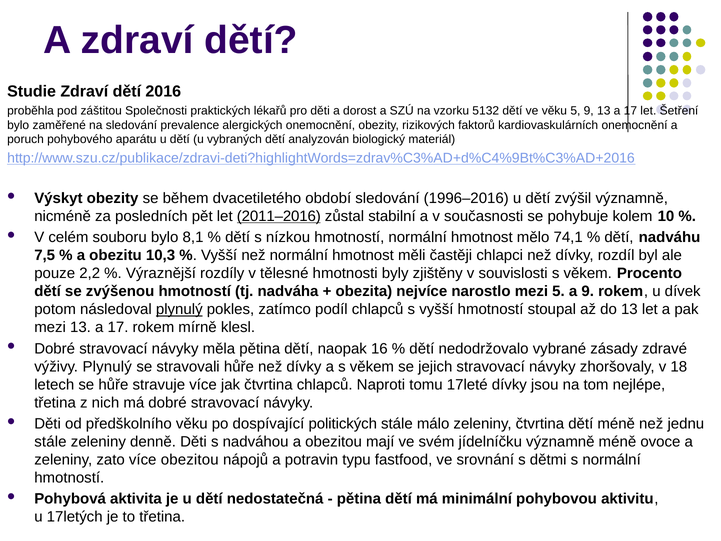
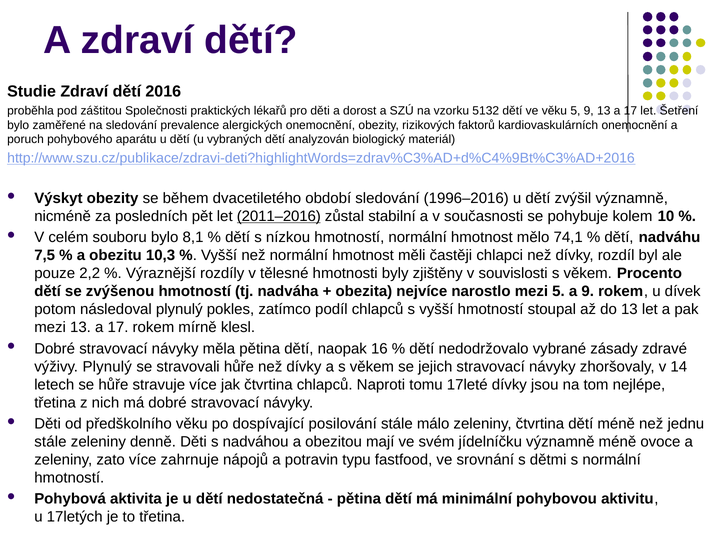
plynulý underline: present -> none (179, 309)
18: 18 -> 14 (679, 366)
politických: politických -> posilování (343, 424)
více obezitou: obezitou -> zahrnuje (190, 460)
